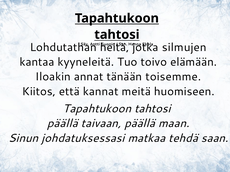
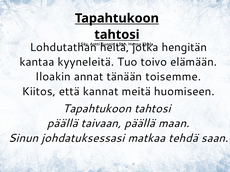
silmujen: silmujen -> hengitän (184, 47)
